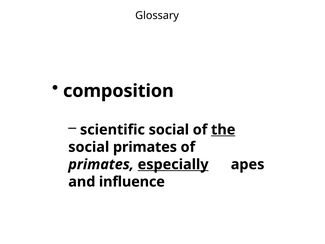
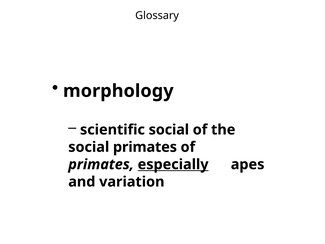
composition: composition -> morphology (118, 91)
the underline: present -> none (223, 130)
influence: influence -> variation (132, 182)
